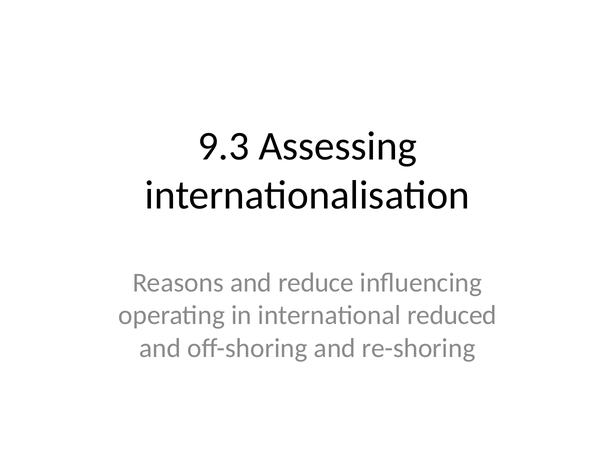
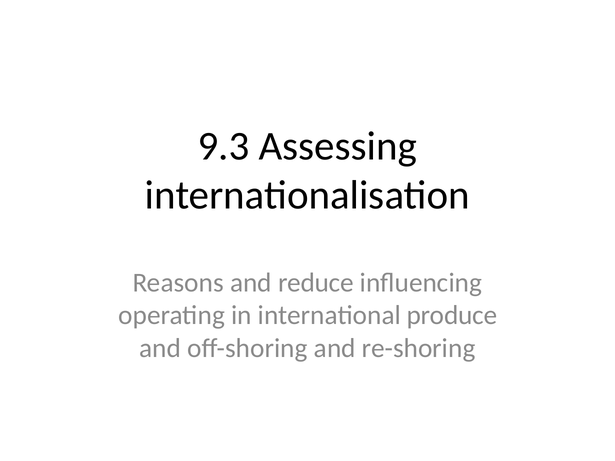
reduced: reduced -> produce (452, 316)
